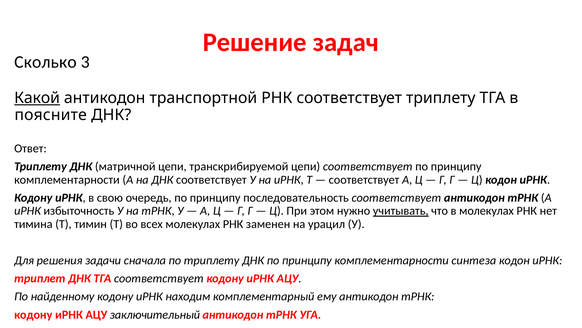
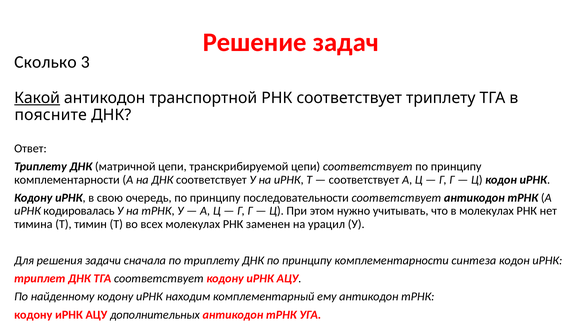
последовательность: последовательность -> последовательности (296, 197)
избыточность: избыточность -> кодировалась (79, 211)
учитывать underline: present -> none (401, 211)
заключительный: заключительный -> дополнительных (155, 314)
